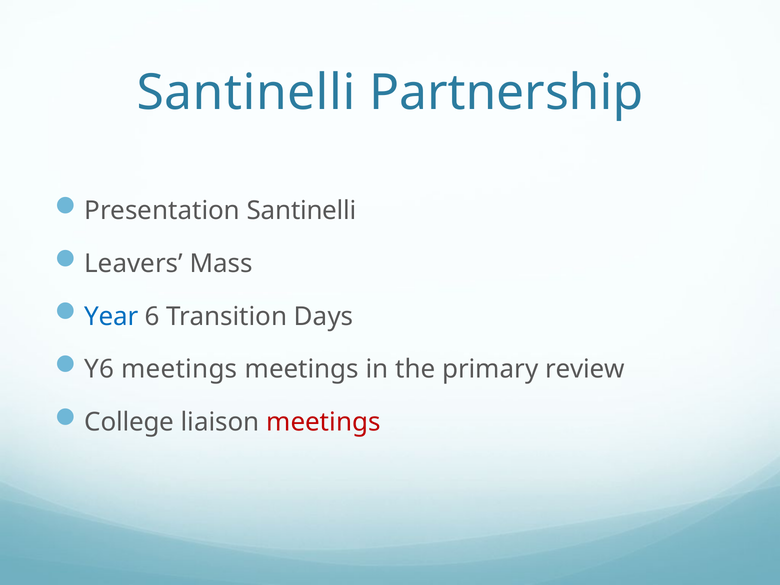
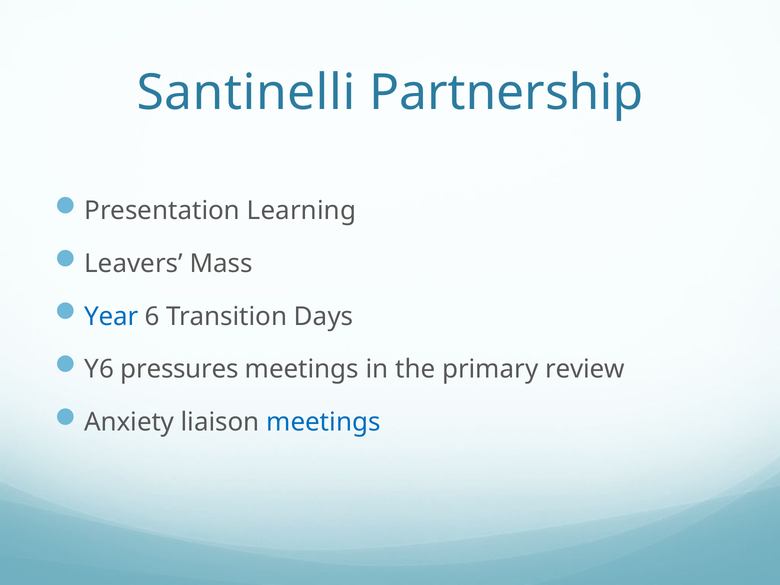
Presentation Santinelli: Santinelli -> Learning (301, 211)
Y6 meetings: meetings -> pressures (180, 369)
College: College -> Anxiety (129, 422)
meetings colour: red -> blue (323, 422)
